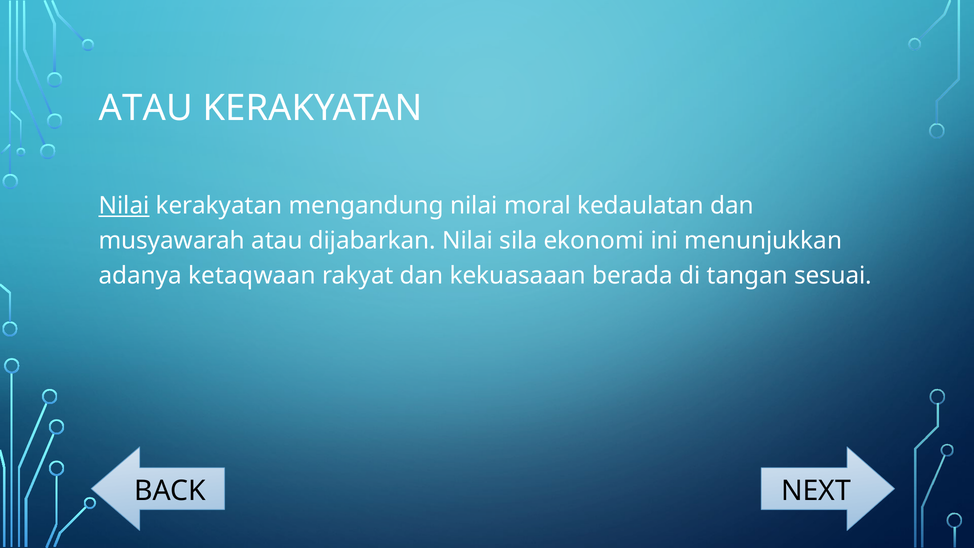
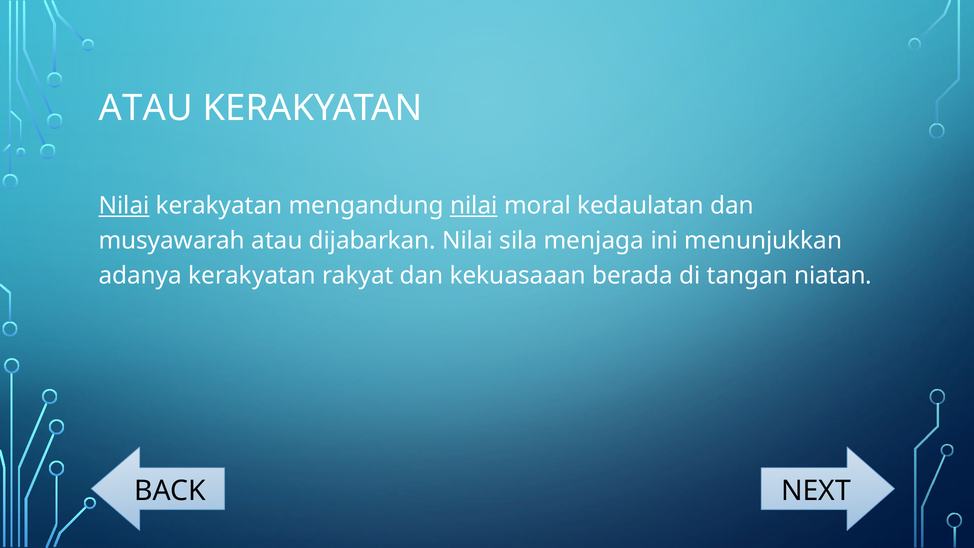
nilai underline: none -> present (474, 206)
ekonomi: ekonomi -> menjaga (594, 241)
adanya ketaqwaan: ketaqwaan -> kerakyatan (252, 276)
sesuai: sesuai -> niatan (833, 276)
